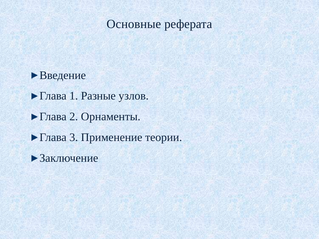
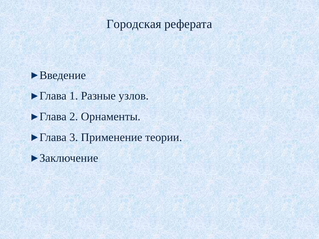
Основные: Основные -> Городская (134, 24)
